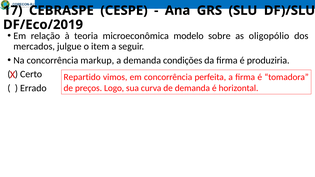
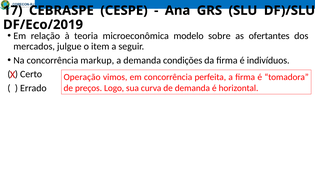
oligopólio: oligopólio -> ofertantes (269, 36)
produziria: produziria -> indivíduos (268, 60)
Repartido: Repartido -> Operação (82, 77)
